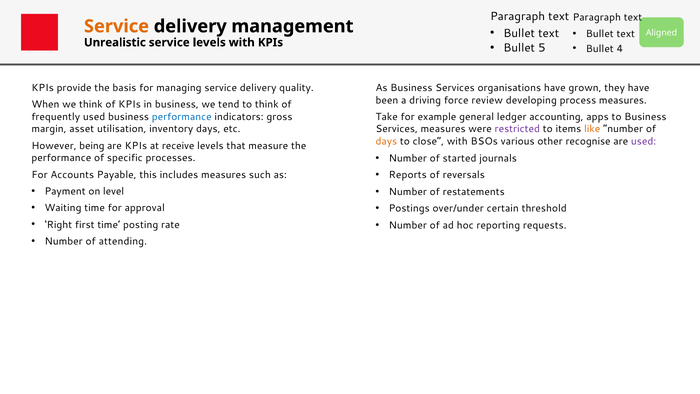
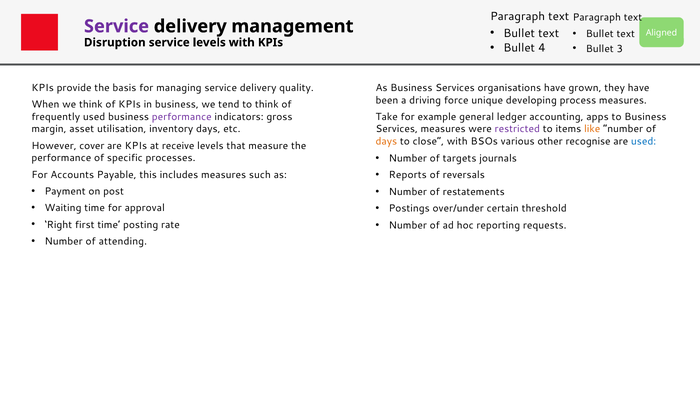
Service colour: orange -> purple (116, 26)
Unrealistic: Unrealistic -> Disruption (115, 42)
5: 5 -> 4 (542, 48)
4: 4 -> 3 (620, 49)
review: review -> unique (487, 100)
performance colour: blue -> purple (182, 117)
used colour: purple -> blue (644, 141)
being: being -> cover (92, 146)
started: started -> targets (460, 158)
level: level -> post (114, 191)
